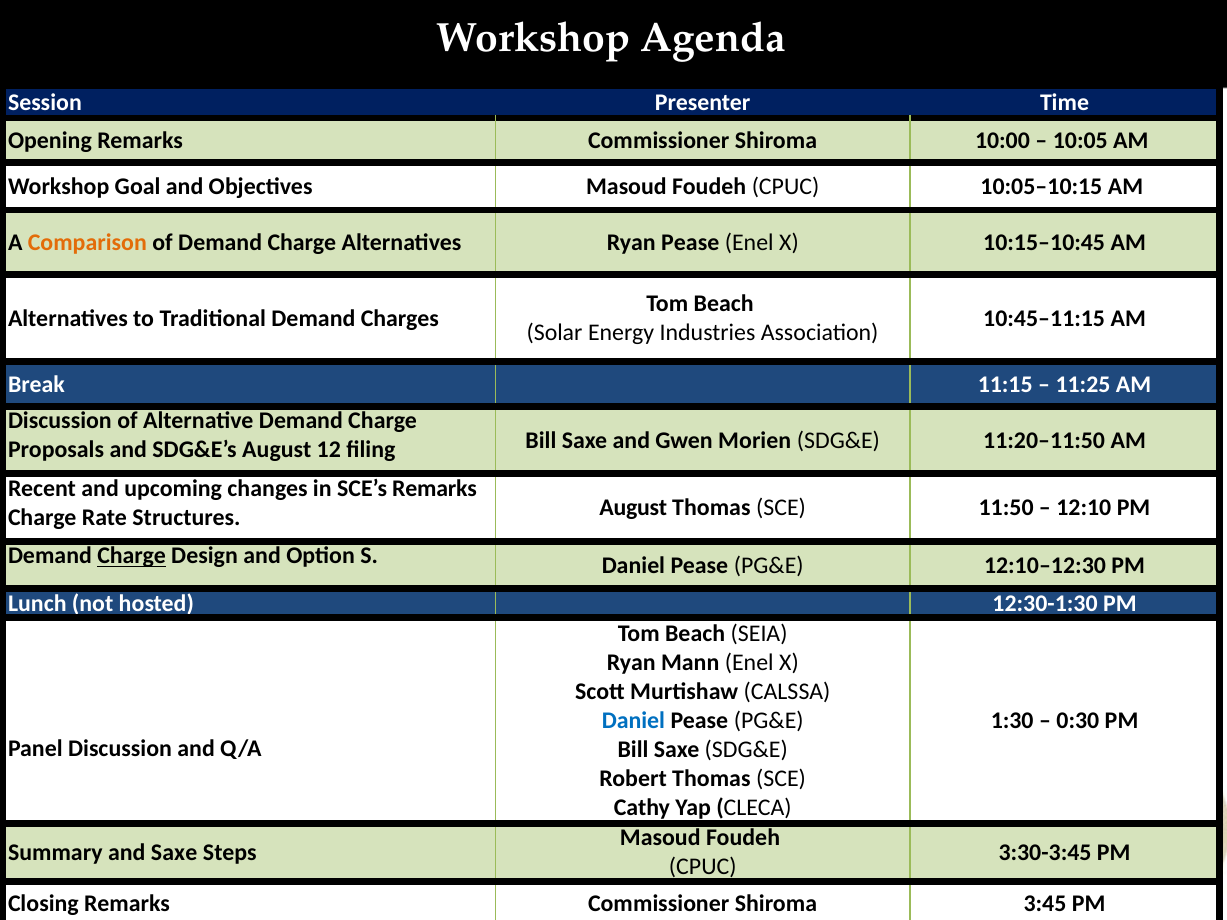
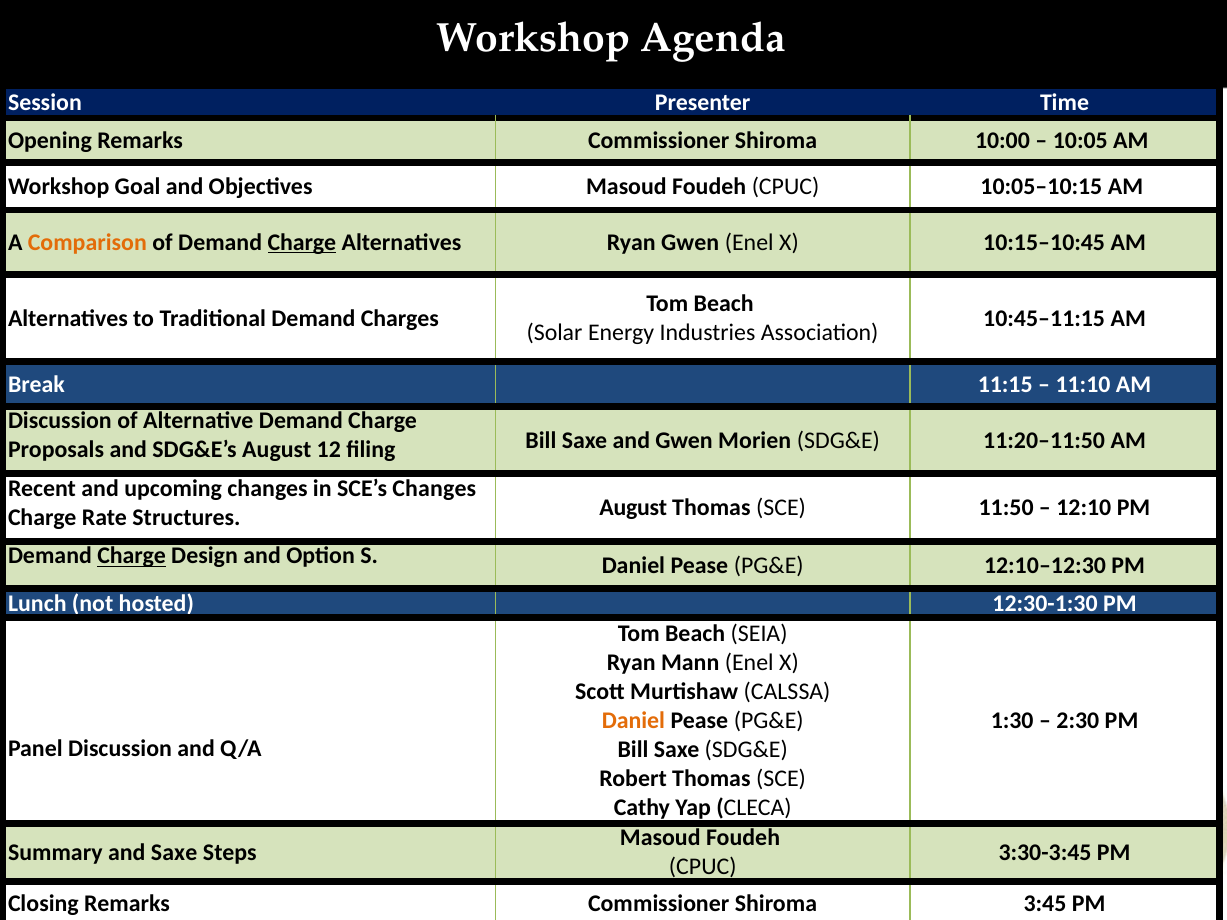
Charge underline: none -> present (302, 243)
Ryan Pease: Pease -> Gwen (690, 243)
11:25: 11:25 -> 11:10 (1083, 384)
SCE’s Remarks: Remarks -> Changes (434, 489)
Daniel colour: blue -> orange (633, 721)
0:30: 0:30 -> 2:30 (1078, 721)
